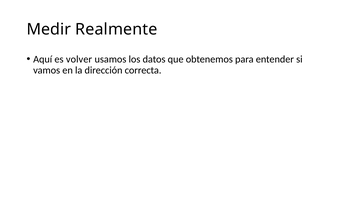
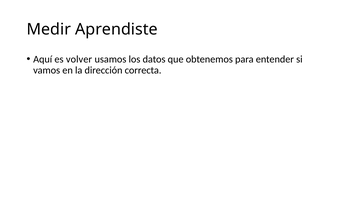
Realmente: Realmente -> Aprendiste (116, 29)
